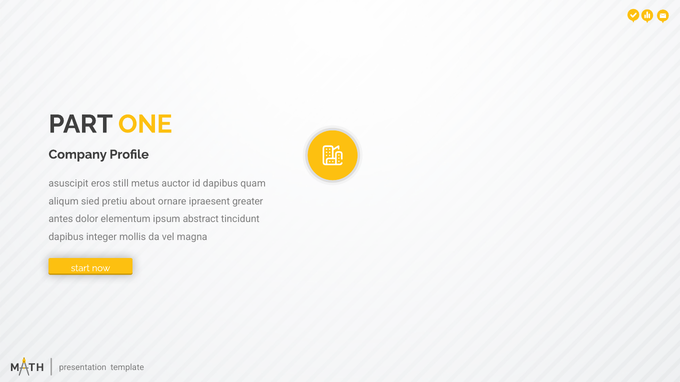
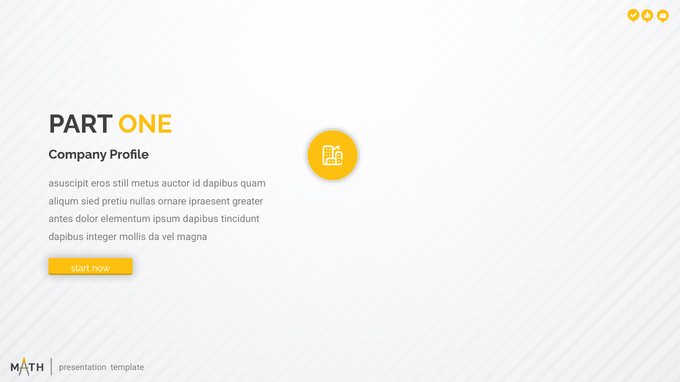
about: about -> nullas (143, 202)
ipsum abstract: abstract -> dapibus (201, 219)
